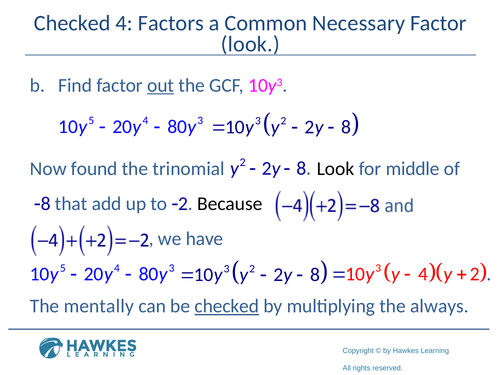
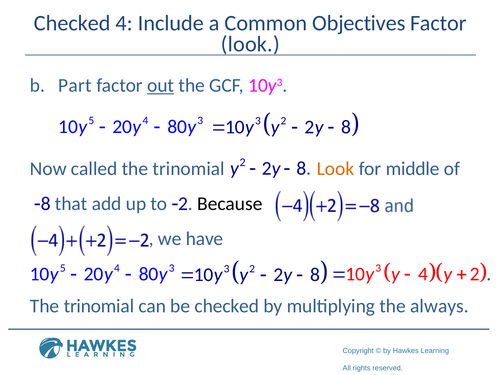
Factors: Factors -> Include (171, 23)
Necessary: Necessary -> Objectives (359, 23)
Find: Find -> Part (75, 86)
found: found -> called (94, 169)
Look colour: black -> orange (336, 169)
mentally: mentally -> trinomial (99, 307)
checked underline: present -> none (227, 307)
